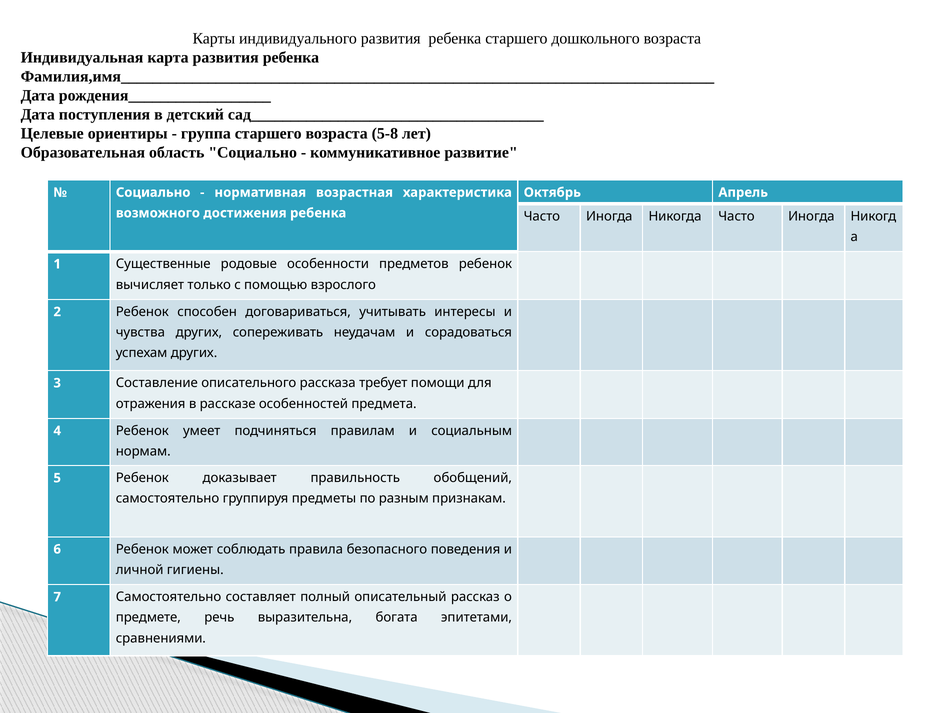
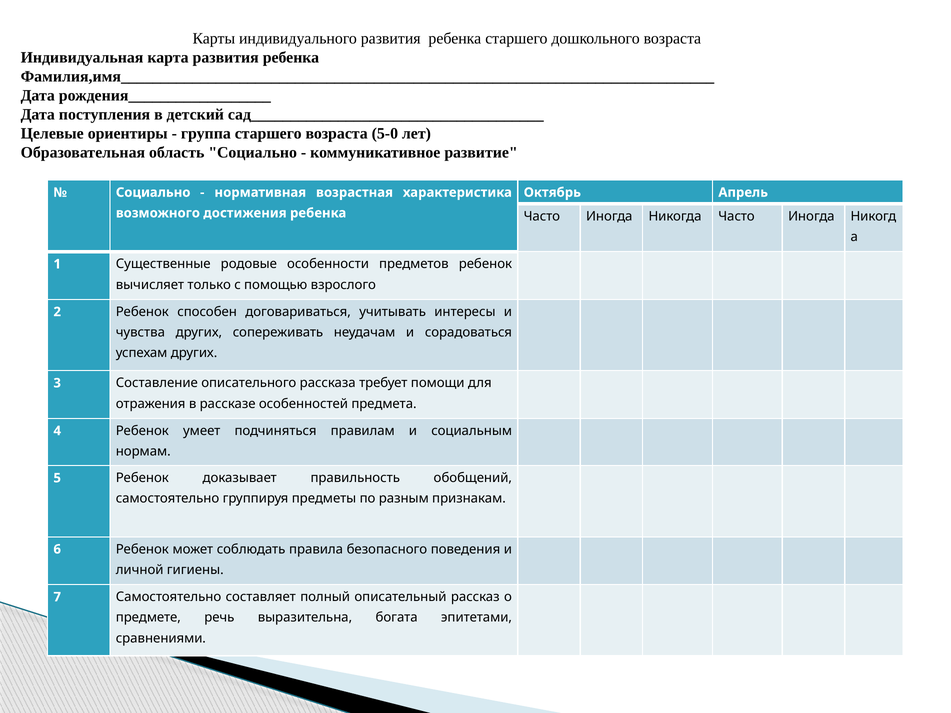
5-8: 5-8 -> 5-0 (385, 134)
